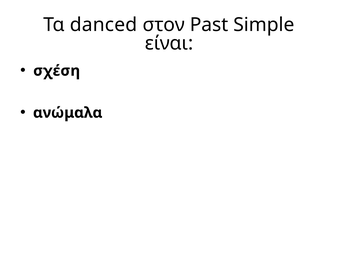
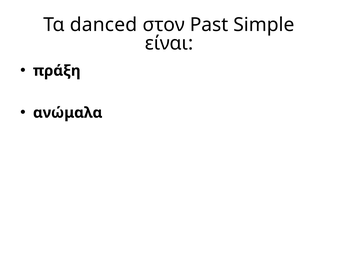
σχέση: σχέση -> πράξη (57, 71)
